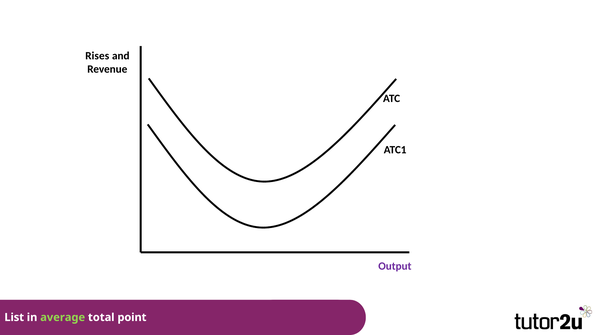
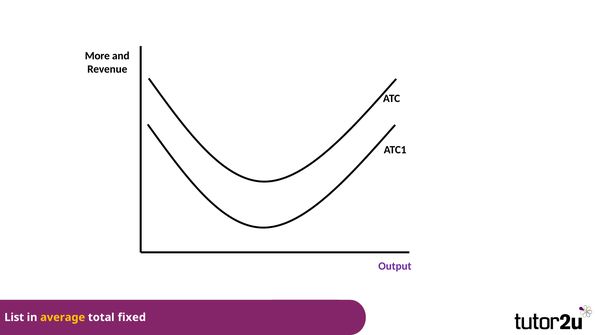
Rises: Rises -> More (97, 56)
average colour: light green -> yellow (63, 317)
point: point -> fixed (132, 317)
